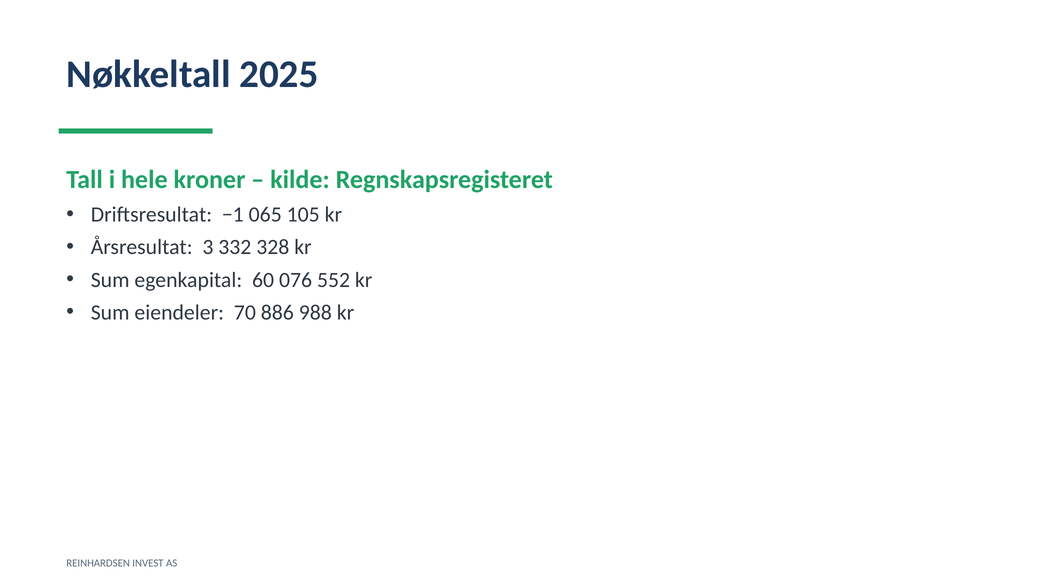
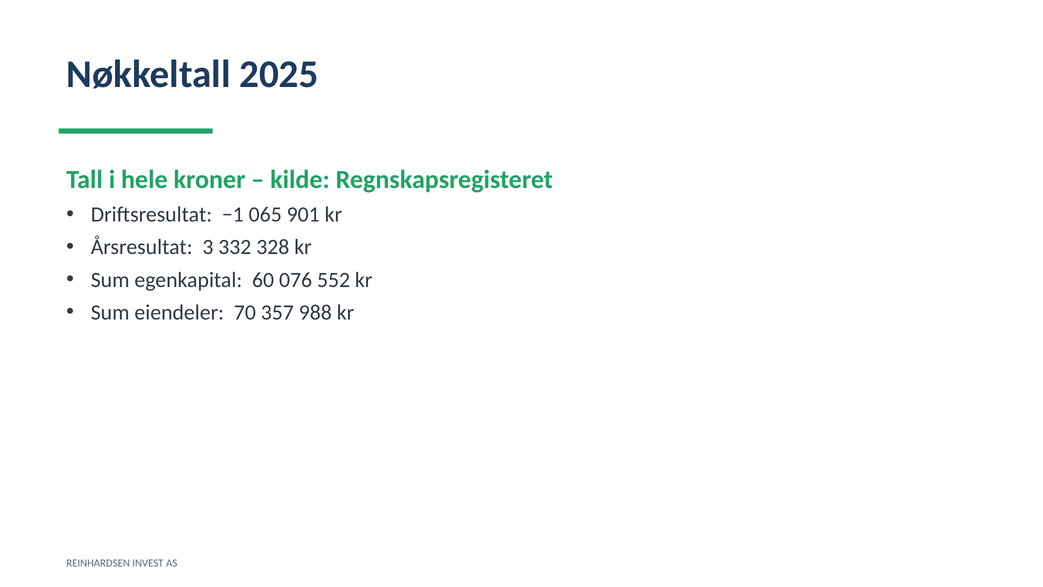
105: 105 -> 901 (303, 214)
886: 886 -> 357 (277, 312)
